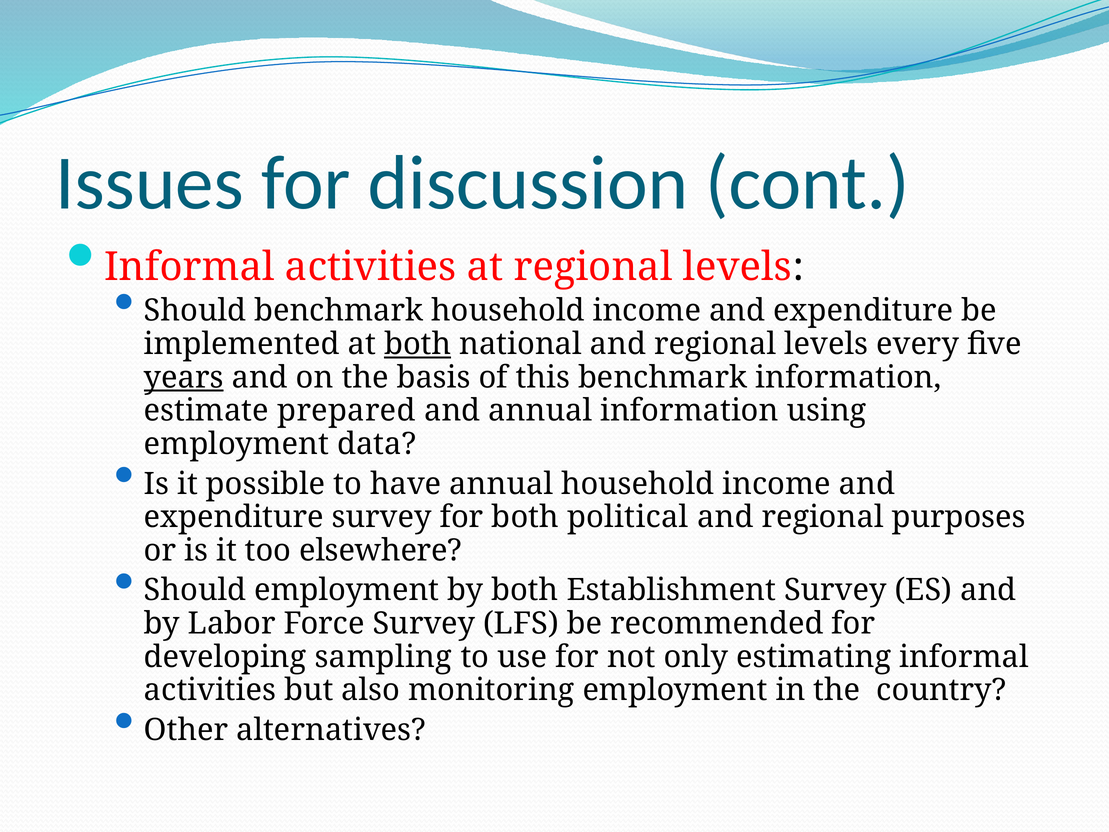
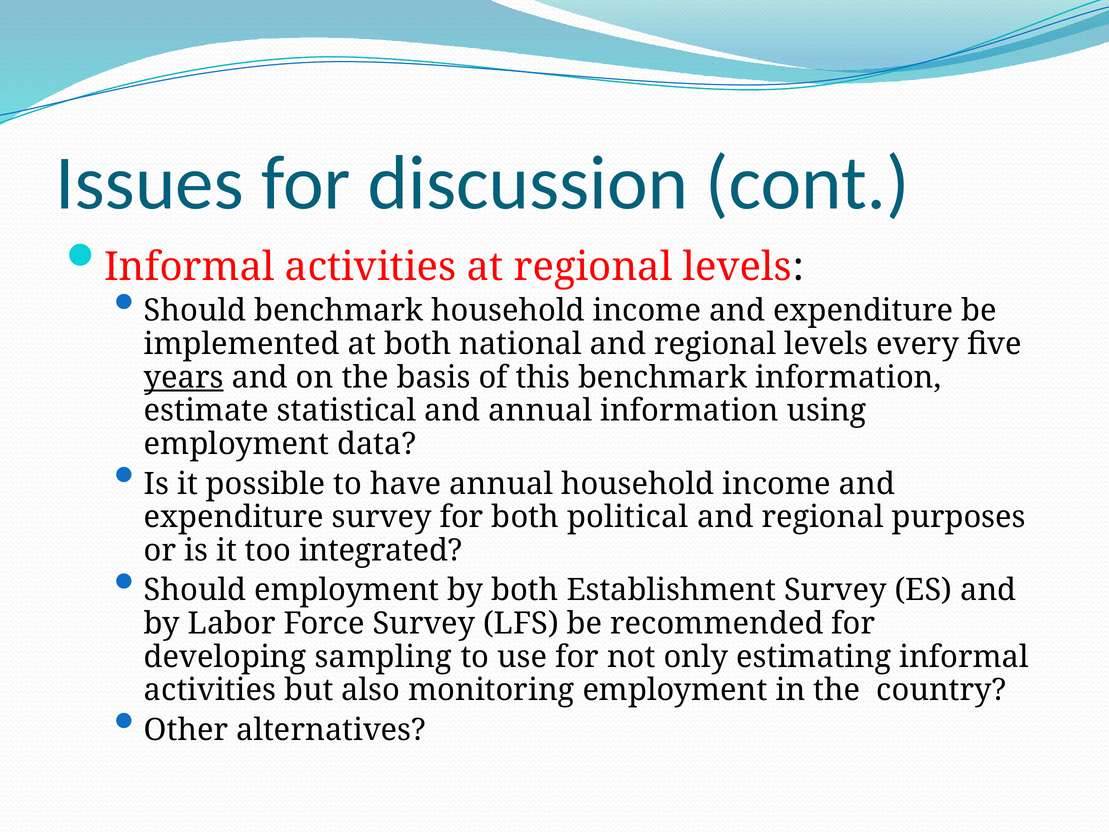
both underline: present -> none (418, 344)
prepared: prepared -> statistical (347, 411)
elsewhere: elsewhere -> integrated (381, 550)
